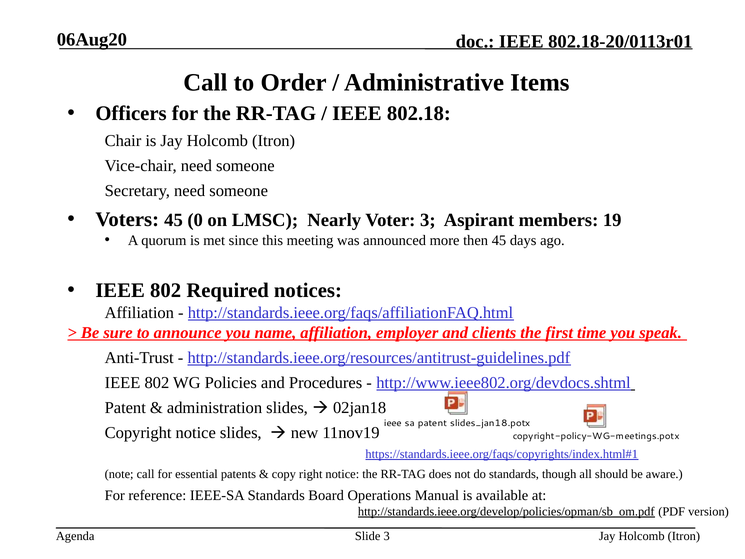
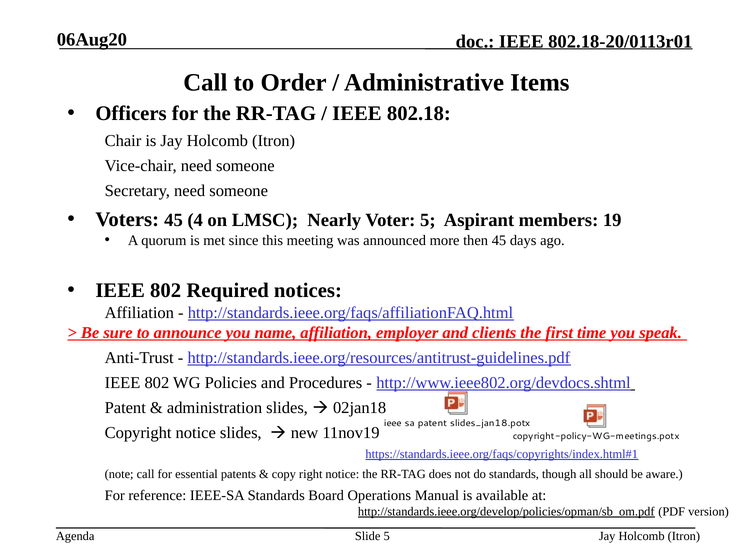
0: 0 -> 4 (195, 220)
Voter 3: 3 -> 5 (428, 220)
Slide 3: 3 -> 5 (387, 536)
